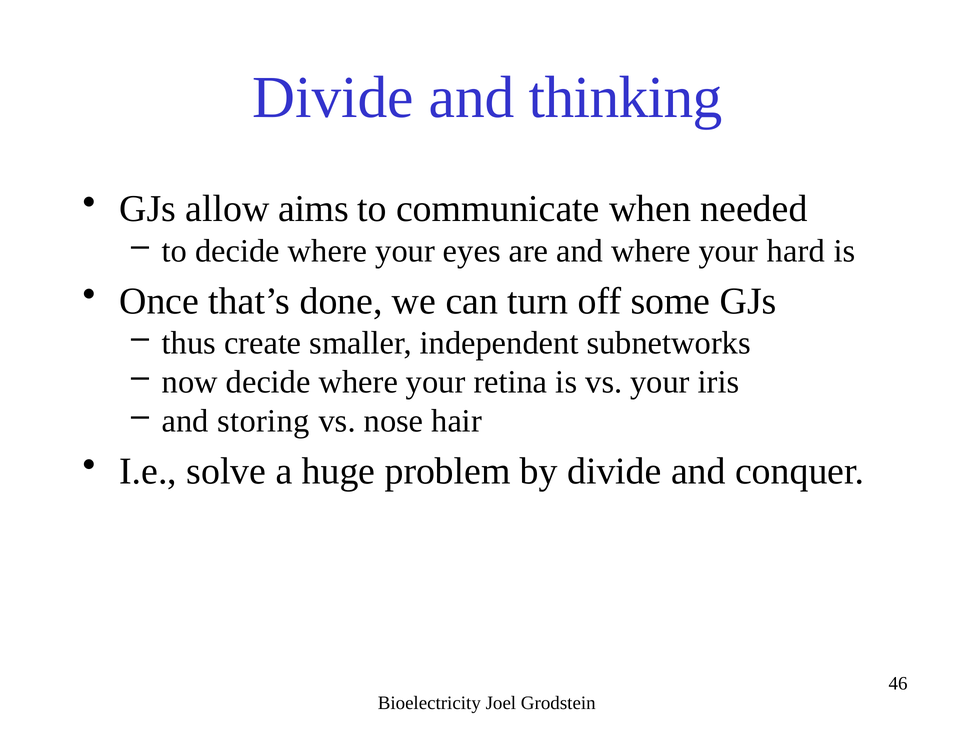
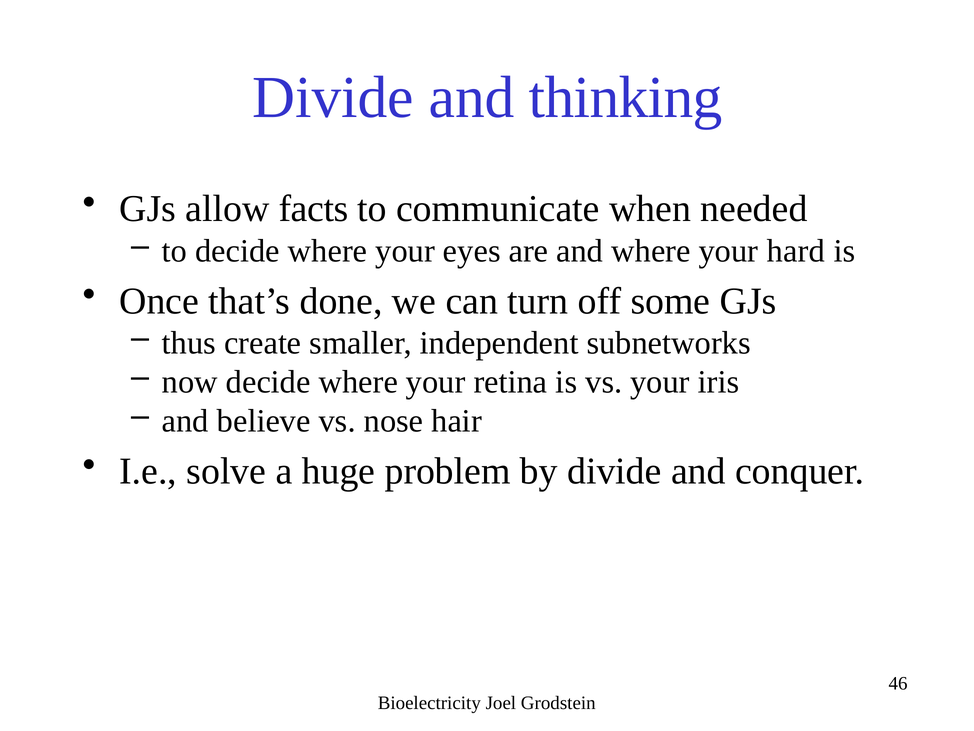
aims: aims -> facts (314, 209)
storing: storing -> believe (264, 421)
